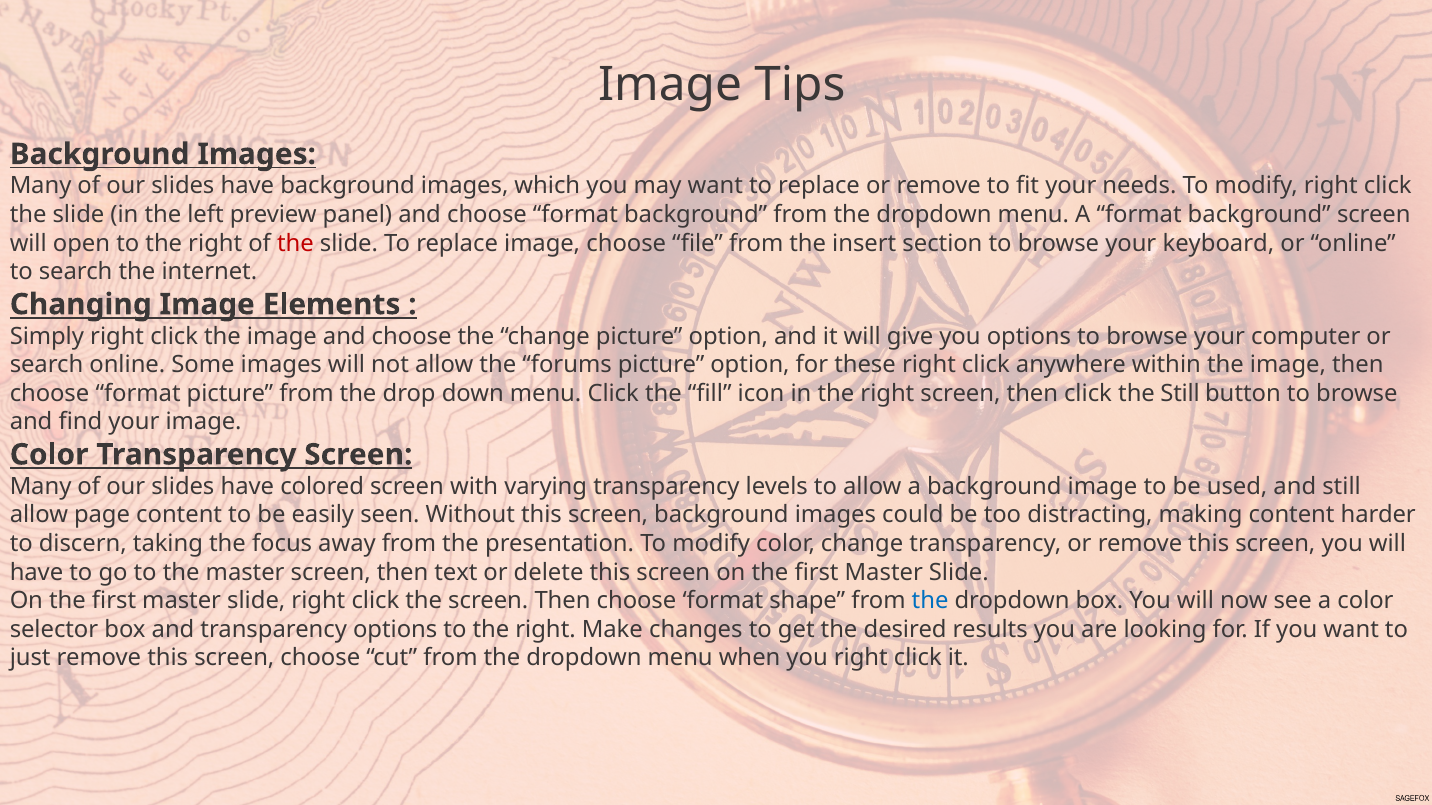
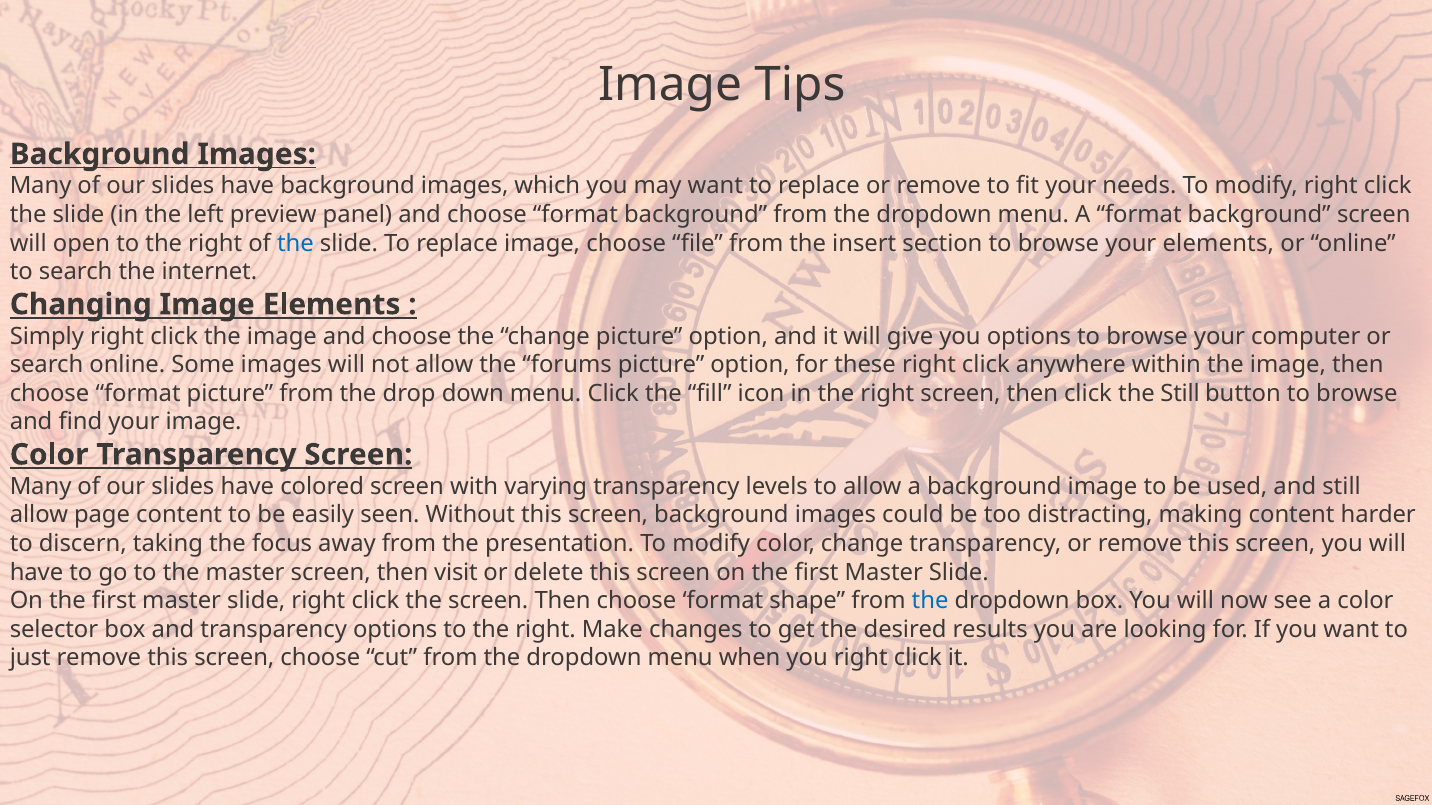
the colour: red -> blue (295, 243)
your keyboard: keyboard -> elements (1218, 243)
text: text -> visit (456, 573)
